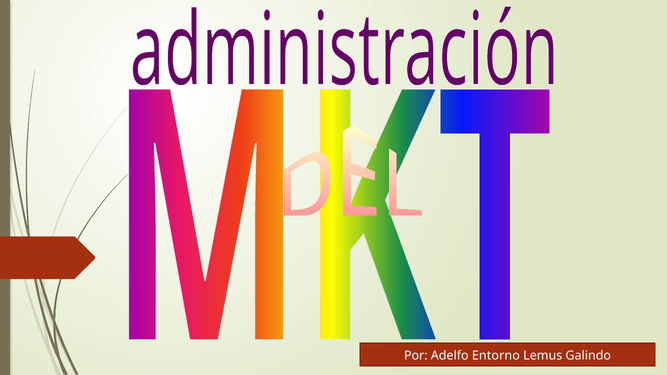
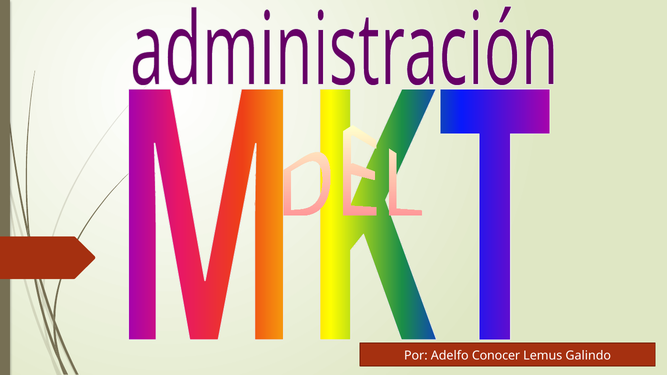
Entorno: Entorno -> Conocer (496, 356)
